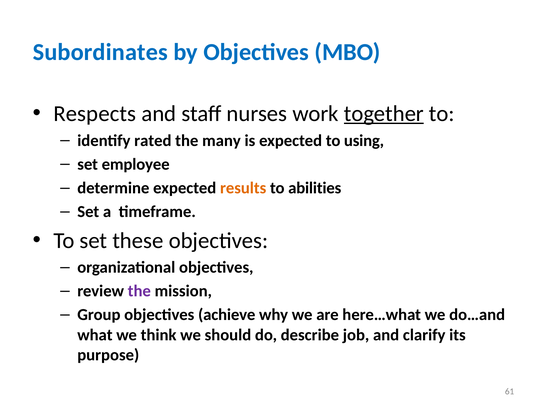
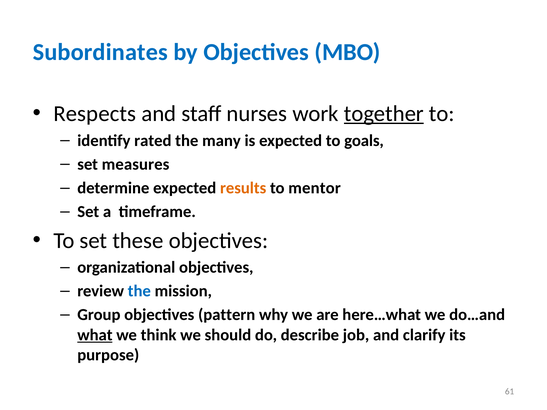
using: using -> goals (364, 141)
employee: employee -> measures (136, 164)
abilities: abilities -> mentor (315, 188)
the colour: purple -> blue (139, 291)
achieve: achieve -> pattern (227, 315)
what underline: none -> present (95, 335)
